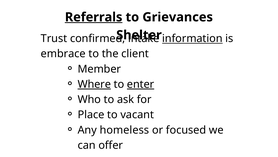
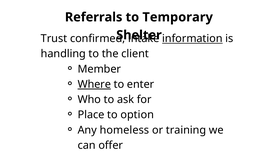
Referrals underline: present -> none (94, 17)
Grievances: Grievances -> Temporary (178, 17)
embrace: embrace -> handling (63, 54)
enter underline: present -> none (141, 84)
vacant: vacant -> option (137, 114)
focused: focused -> training (186, 130)
